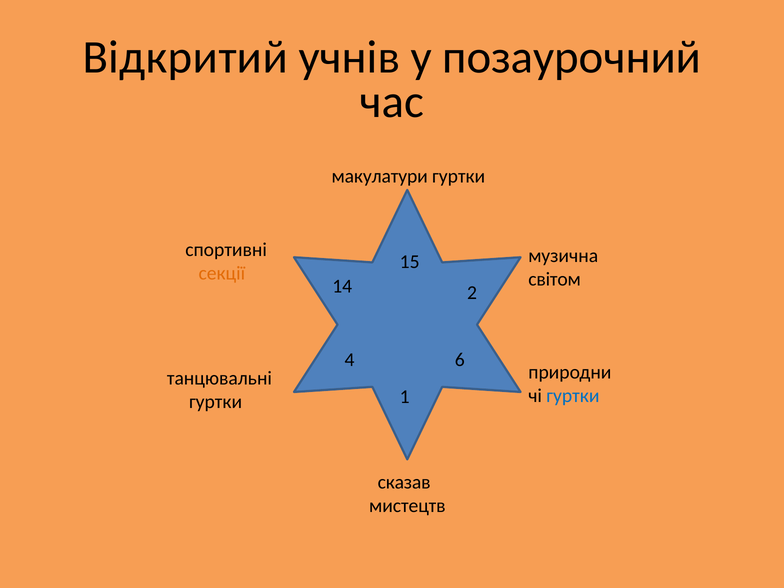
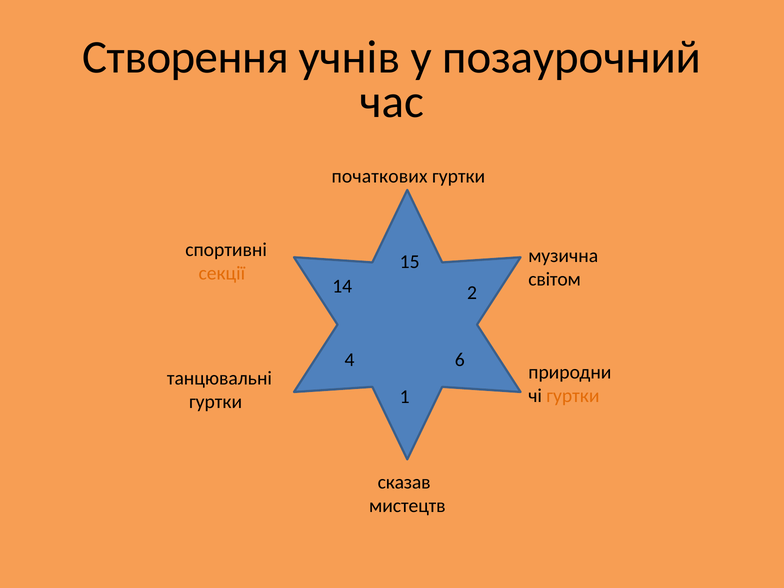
Відкритий: Відкритий -> Створення (186, 57)
макулатури: макулатури -> початкових (380, 176)
гуртки colour: blue -> orange (573, 396)
